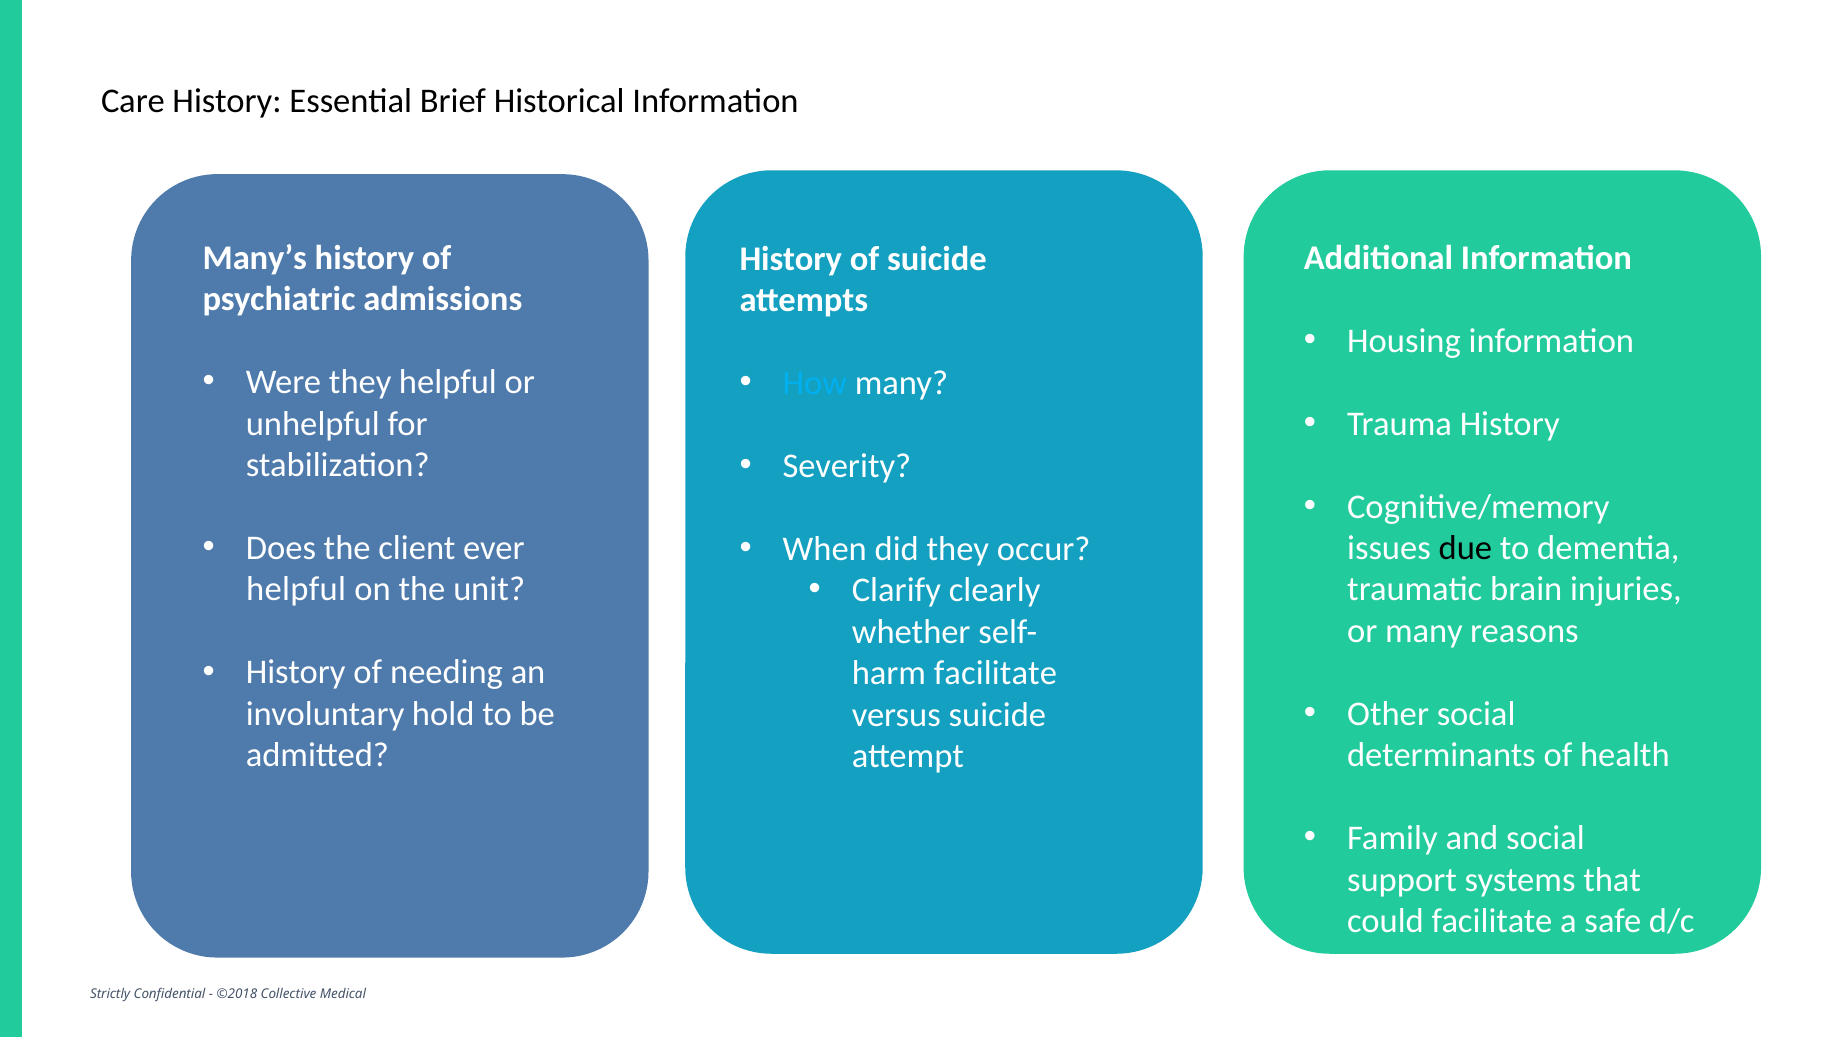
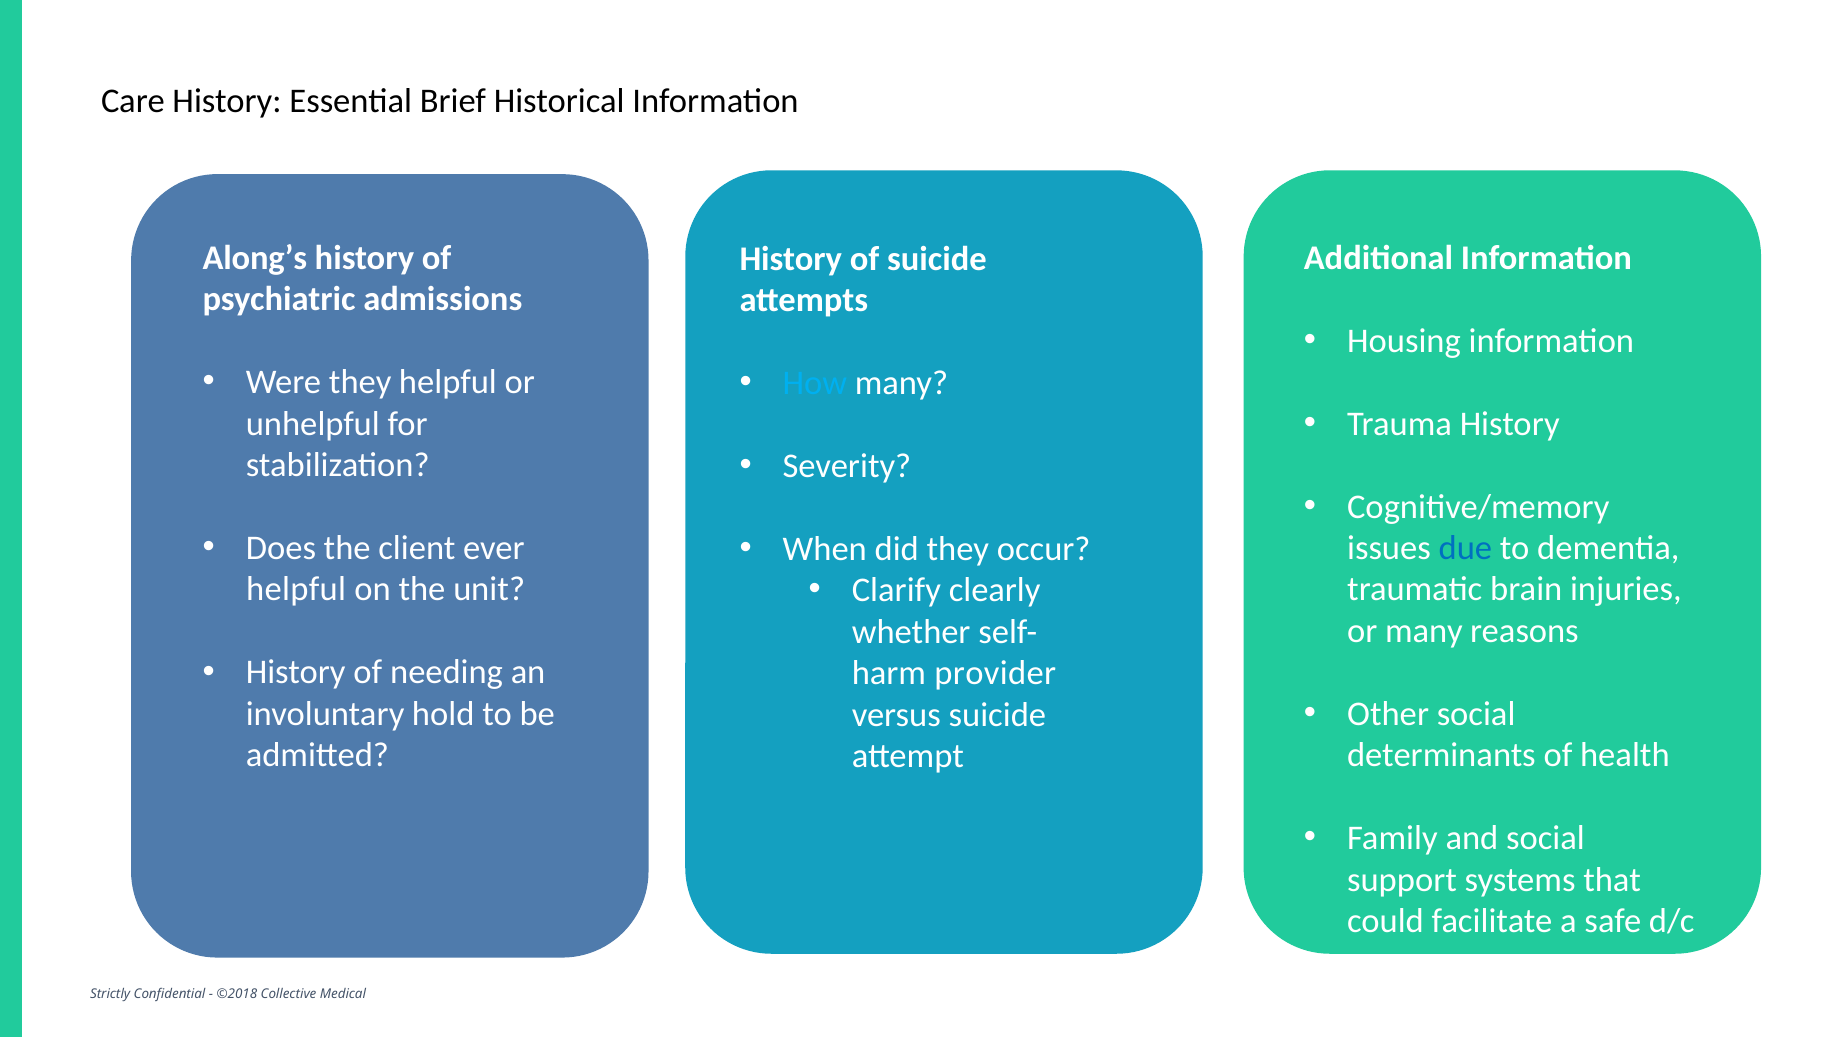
Many’s: Many’s -> Along’s (255, 258)
due colour: black -> blue (1465, 548)
facilitate: facilitate -> provider (995, 674)
